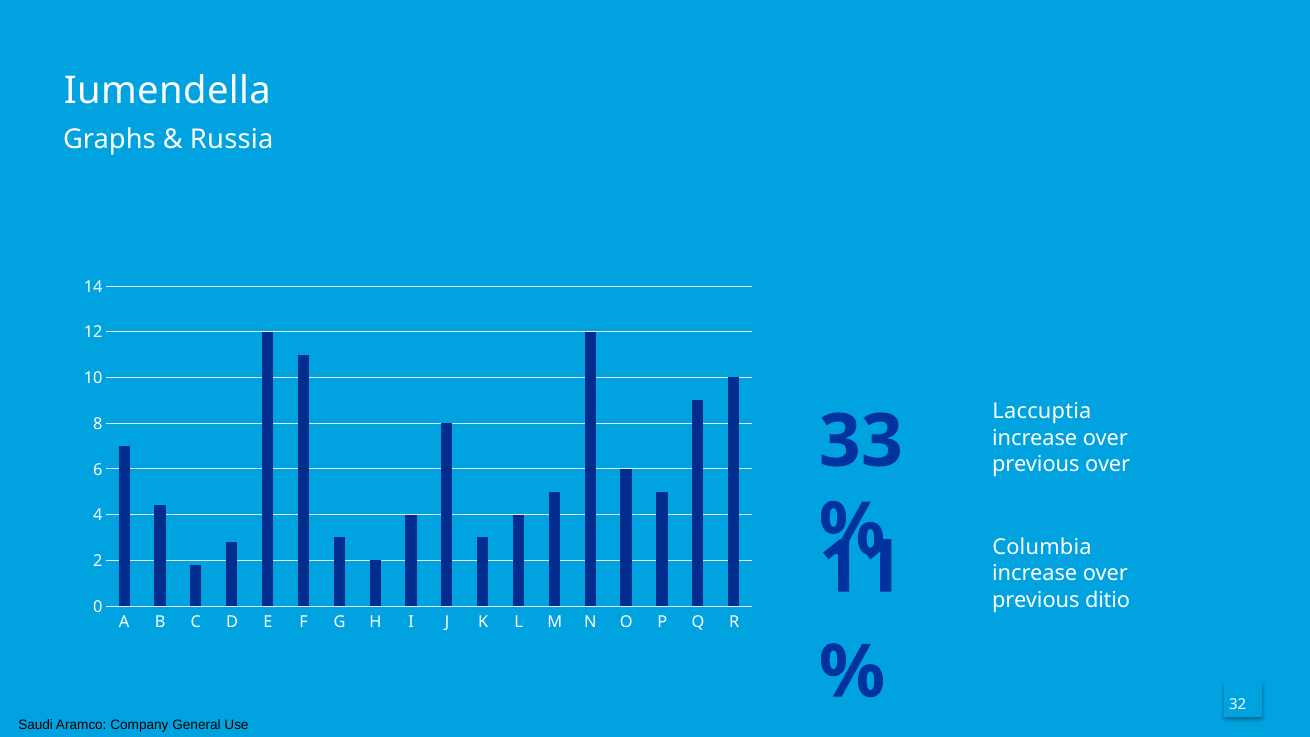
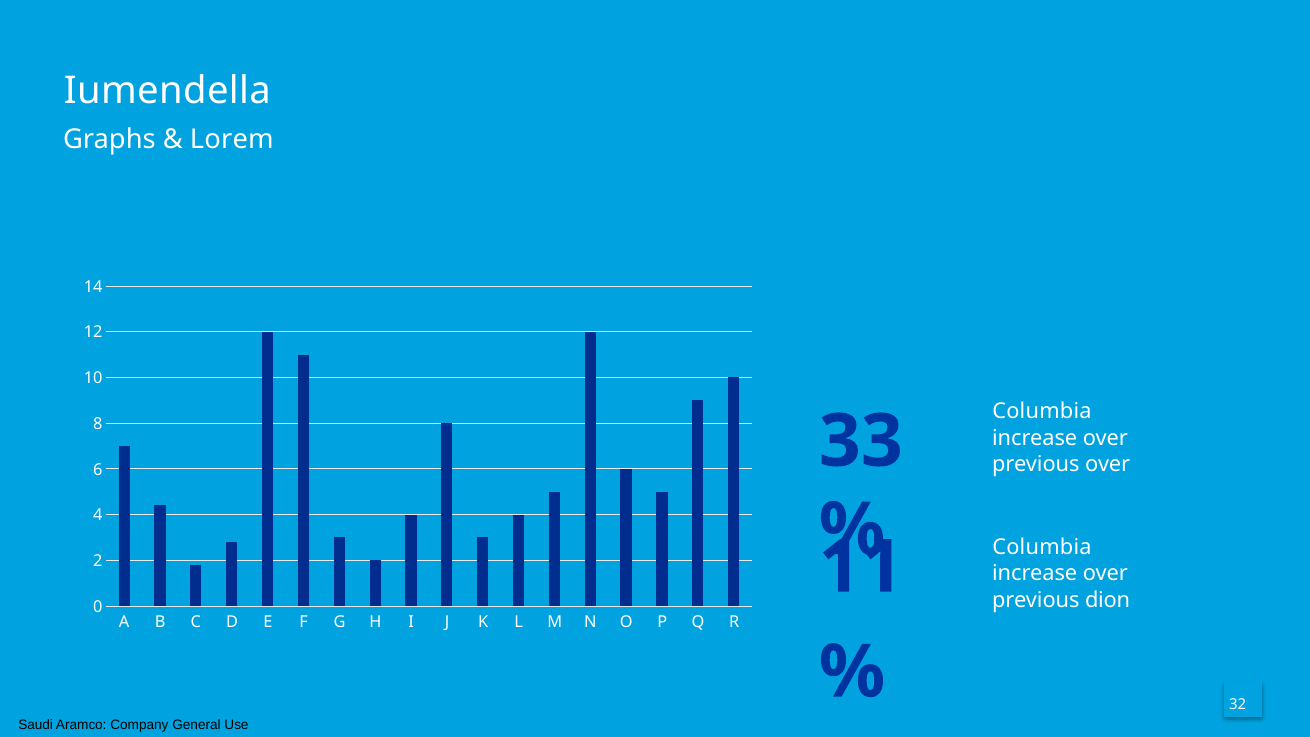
Russia: Russia -> Lorem (232, 140)
Laccuptia: Laccuptia -> Columbia (1042, 412)
ditio: ditio -> dion (1108, 600)
